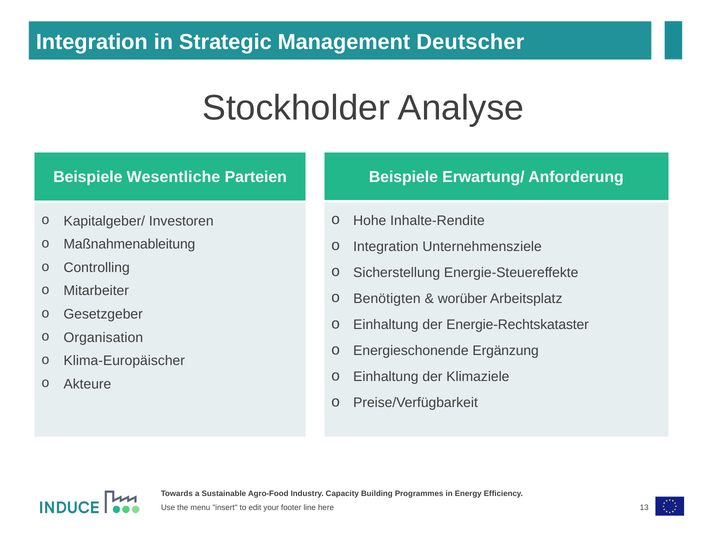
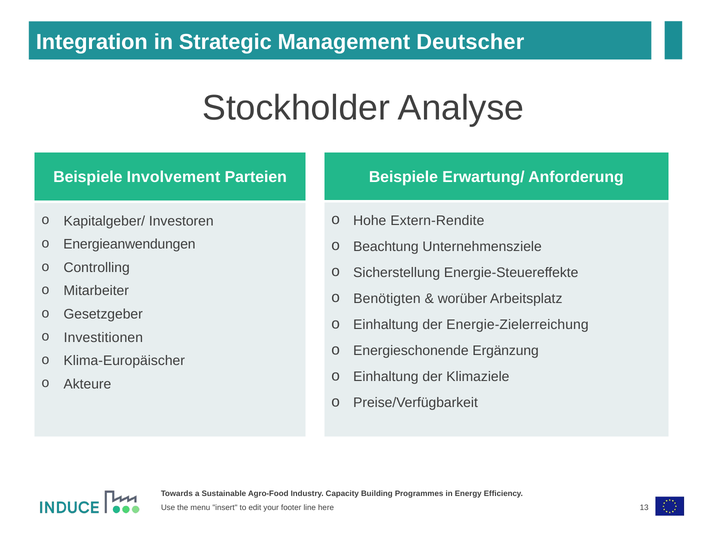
Wesentliche: Wesentliche -> Involvement (173, 177)
Inhalte-Rendite: Inhalte-Rendite -> Extern-Rendite (437, 221)
Maßnahmenableitung: Maßnahmenableitung -> Energieanwendungen (129, 244)
Integration: Integration -> Beachtung (386, 247)
Energie-Rechtskataster: Energie-Rechtskataster -> Energie-Zielerreichung (517, 325)
Organisation: Organisation -> Investitionen (103, 338)
